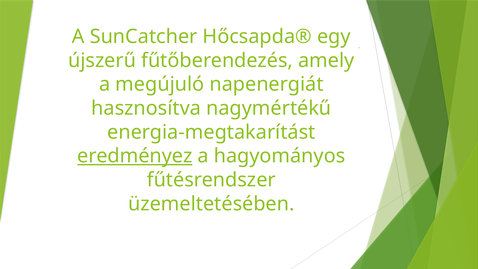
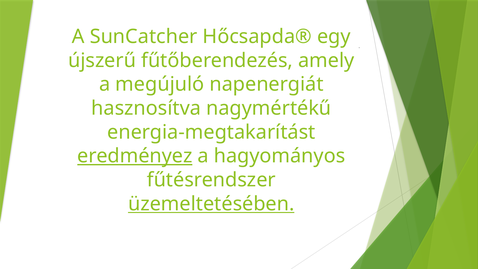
üzemeltetésében underline: none -> present (211, 204)
